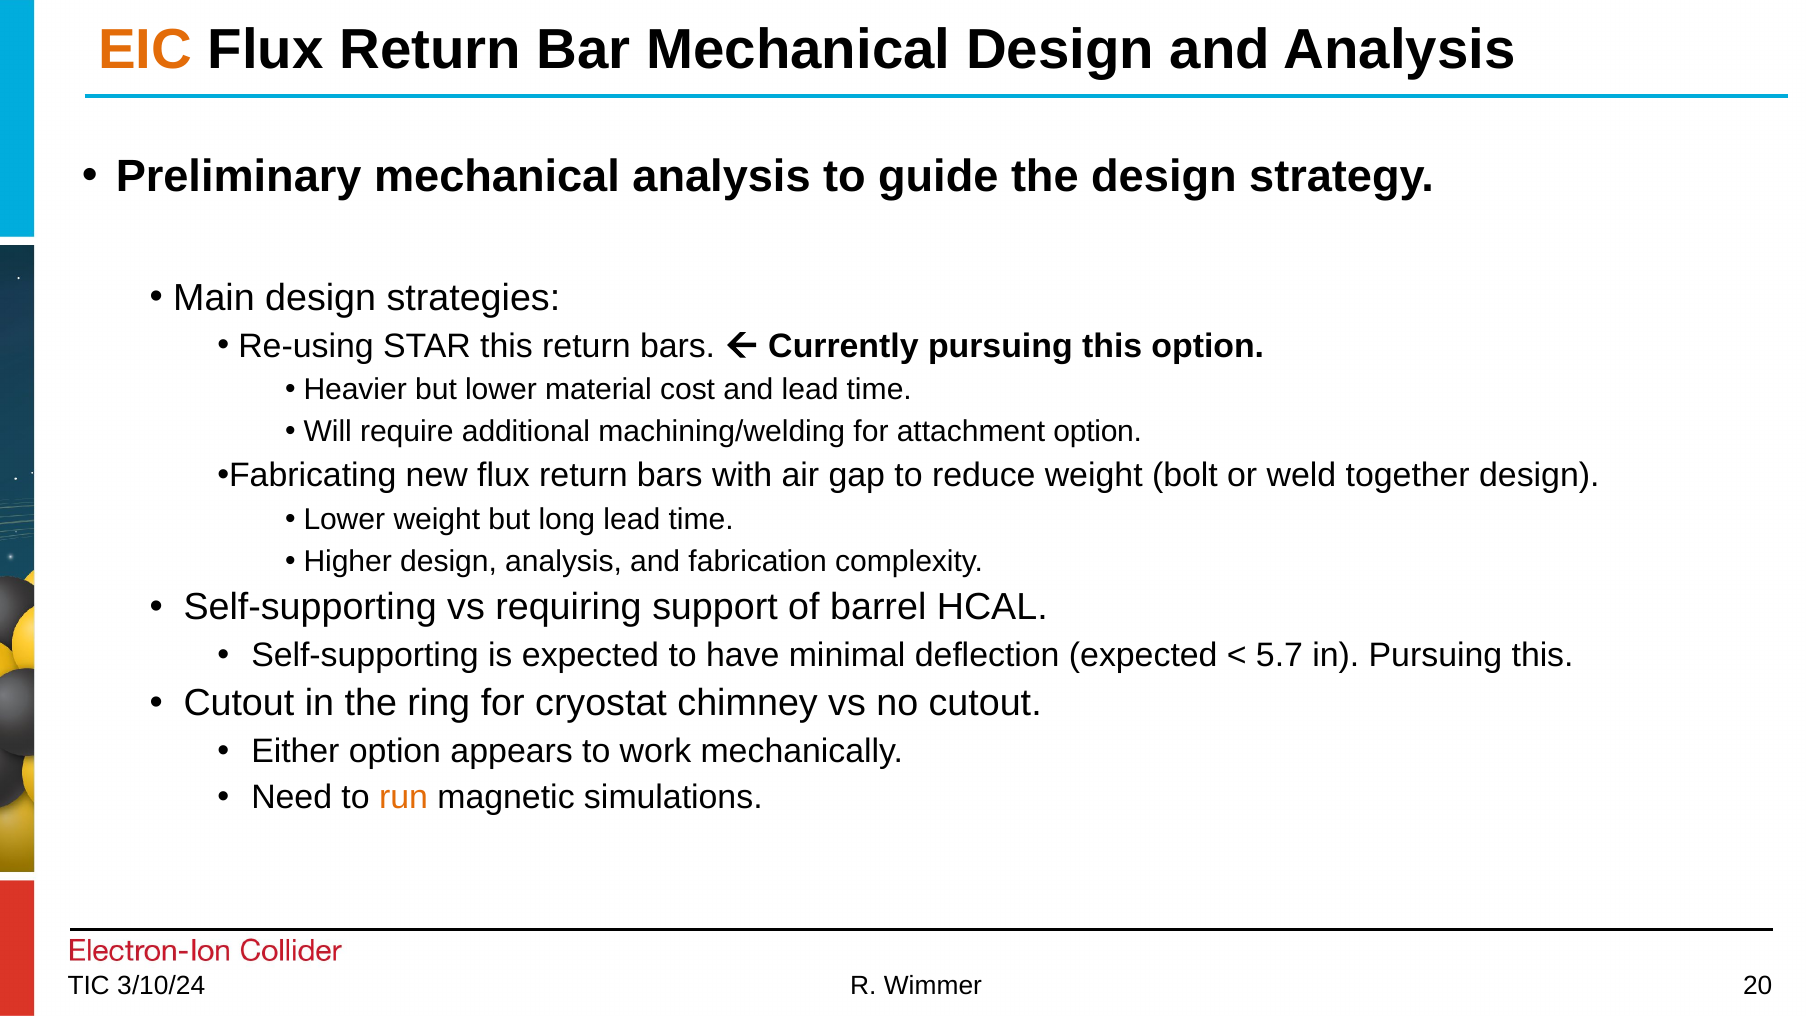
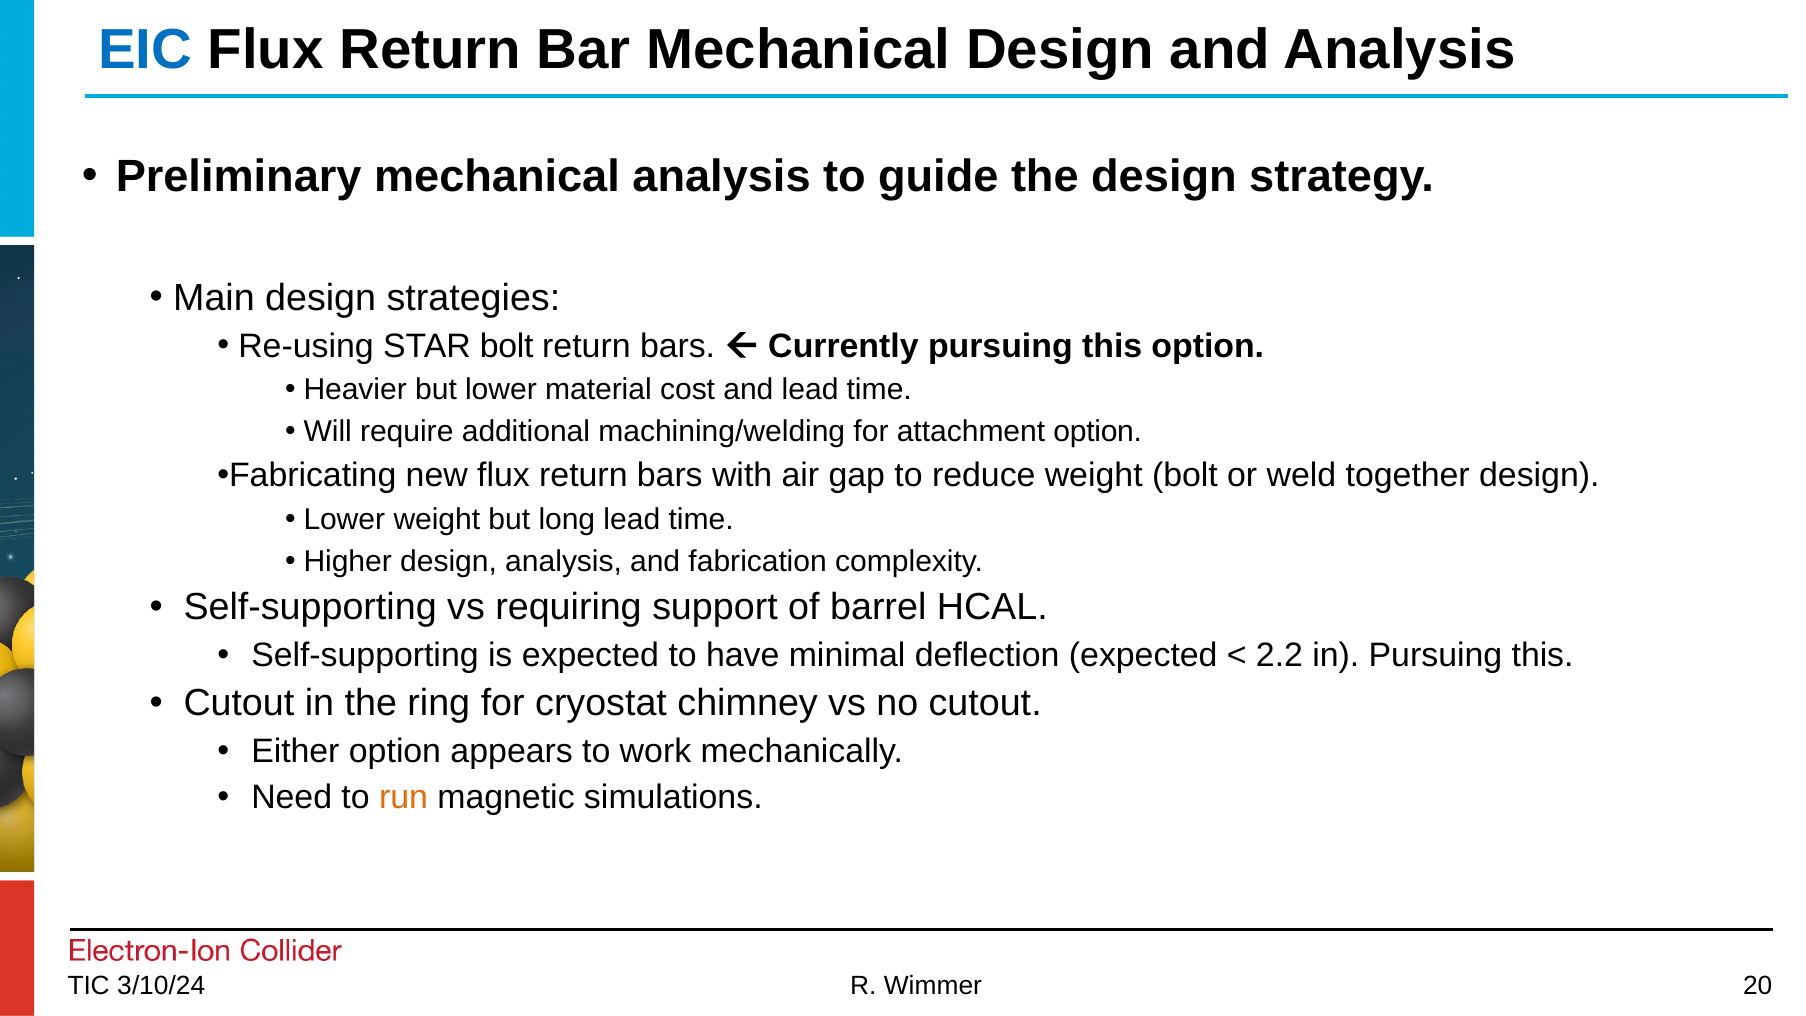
EIC colour: orange -> blue (145, 50)
STAR this: this -> bolt (507, 346)
5.7: 5.7 -> 2.2 (1280, 655)
